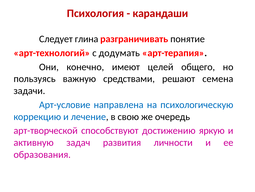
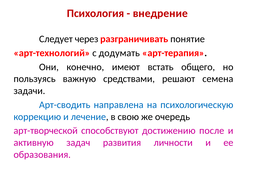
карандаши: карандаши -> внедрение (160, 13)
глина: глина -> через (87, 39)
целей: целей -> встать (161, 67)
Арт-условие: Арт-условие -> Арт-сводить (65, 104)
яркую: яркую -> после (212, 130)
